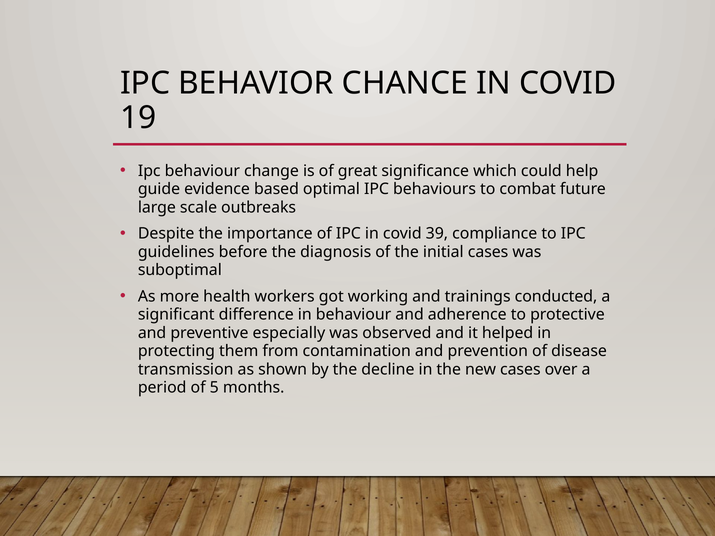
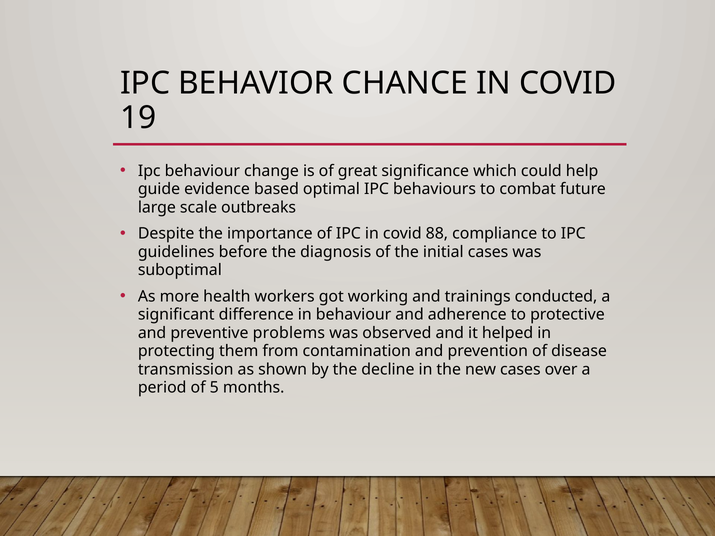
39: 39 -> 88 (437, 234)
especially: especially -> problems (289, 333)
